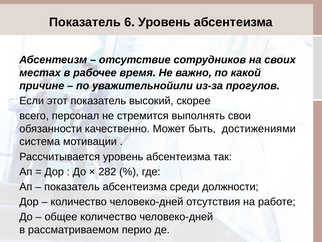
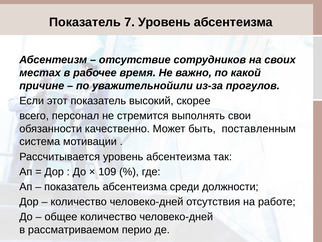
6: 6 -> 7 (130, 22)
достижениями: достижениями -> поставленным (259, 128)
282: 282 -> 109 (107, 171)
